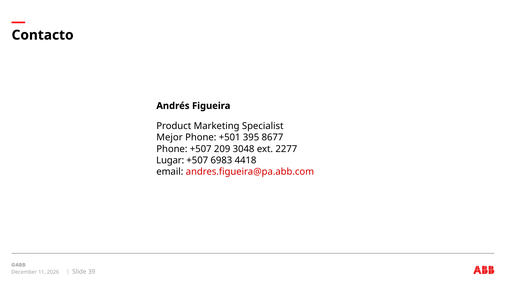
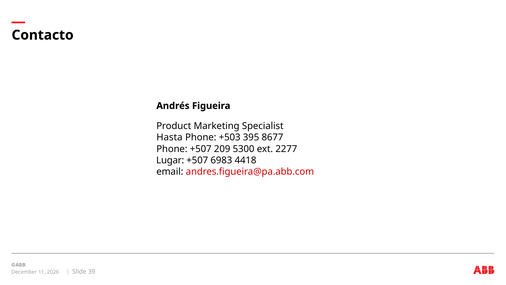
Mejor: Mejor -> Hasta (170, 137)
+501: +501 -> +503 (230, 137)
3048: 3048 -> 5300 (244, 149)
